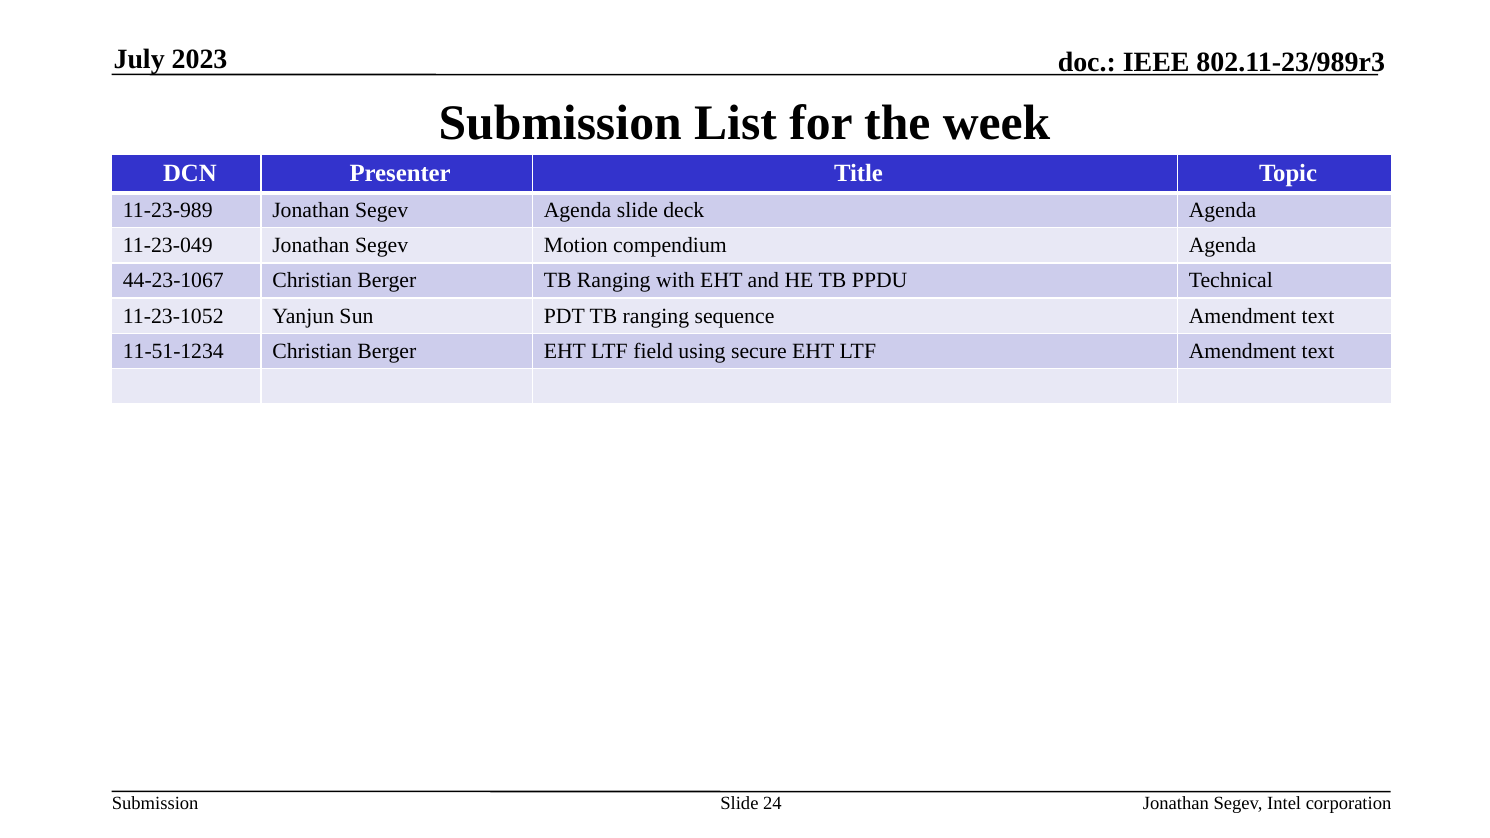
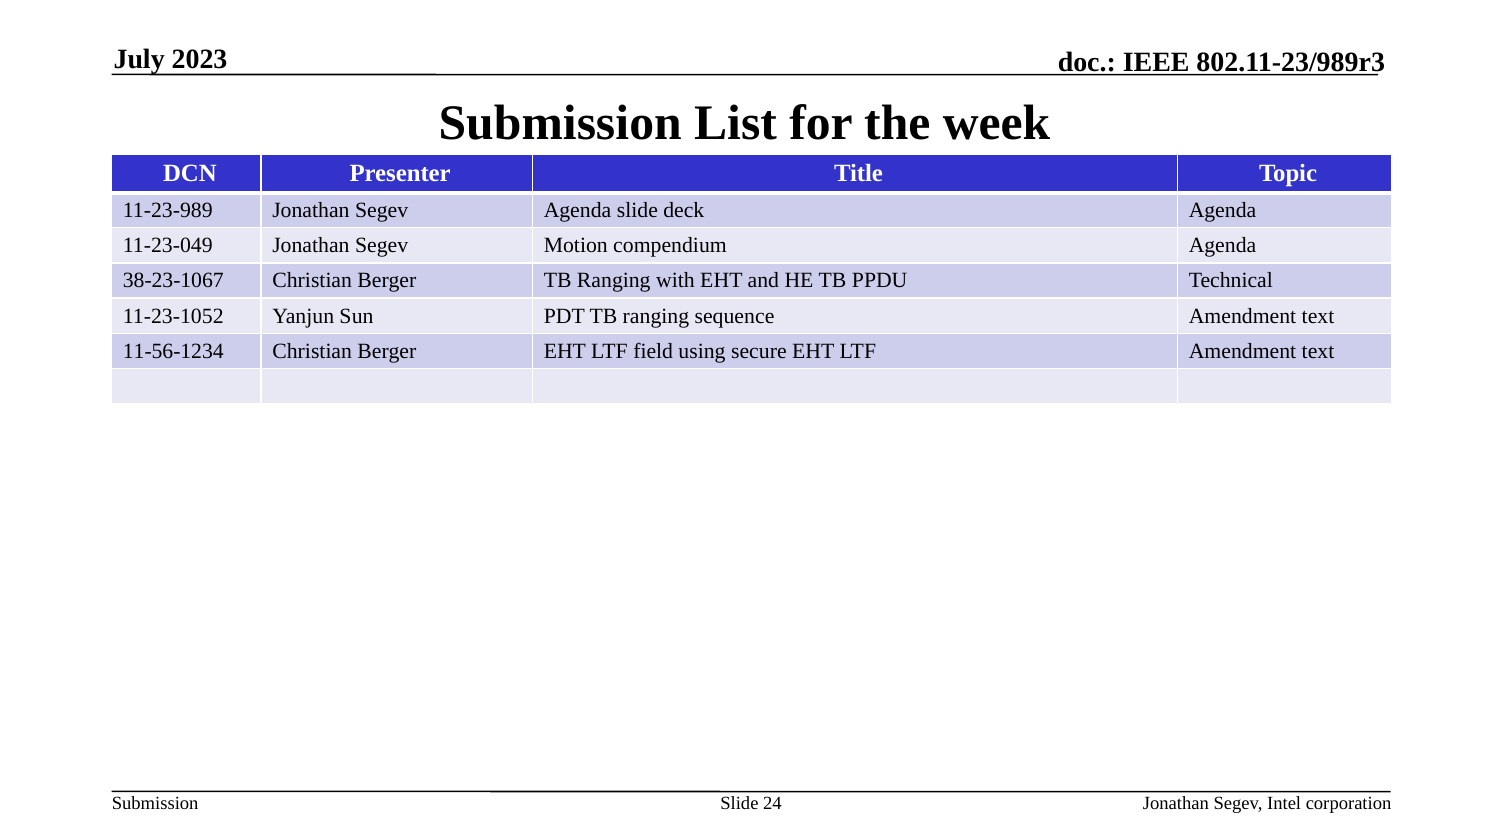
44-23-1067: 44-23-1067 -> 38-23-1067 (173, 281)
11-51-1234: 11-51-1234 -> 11-56-1234 (173, 351)
